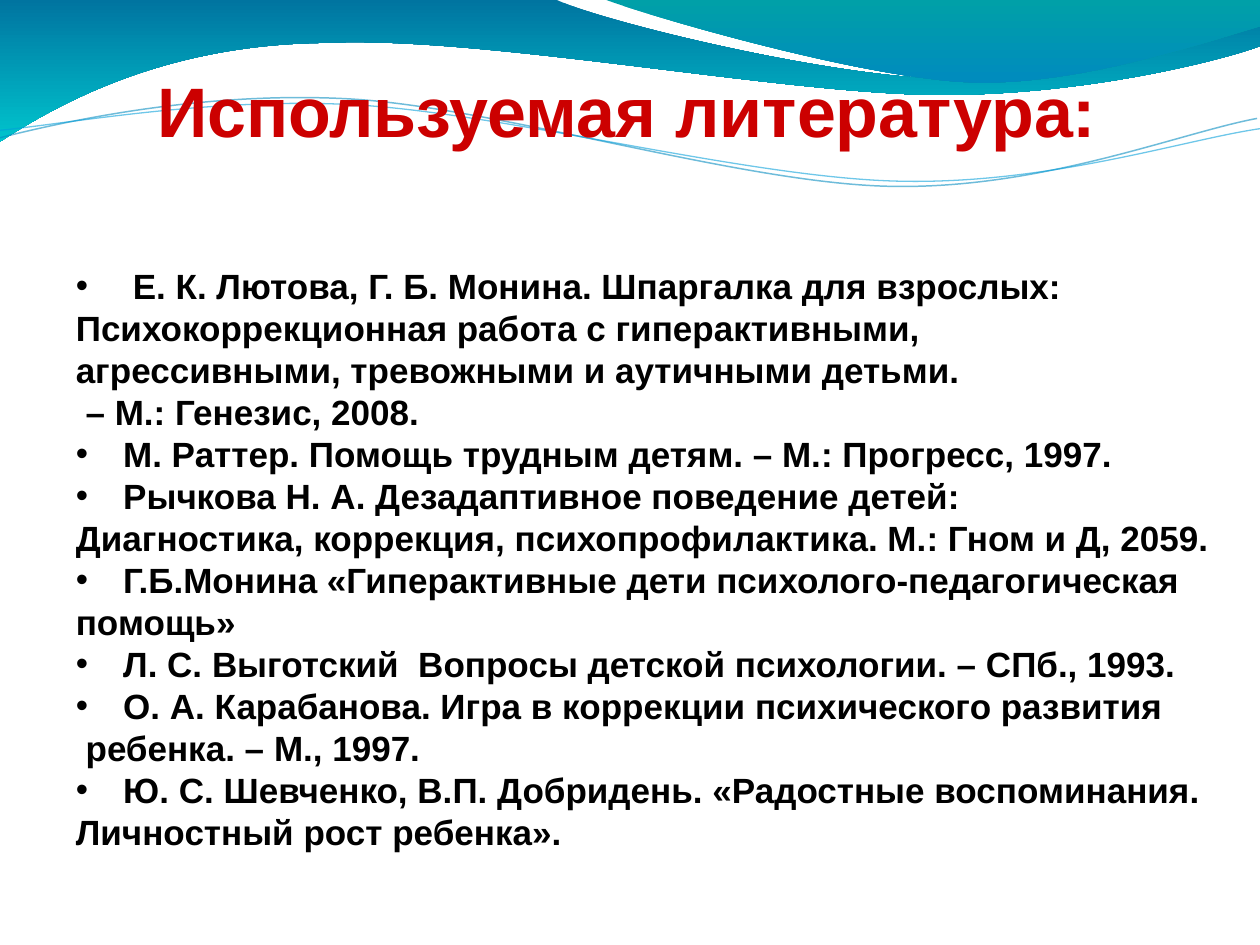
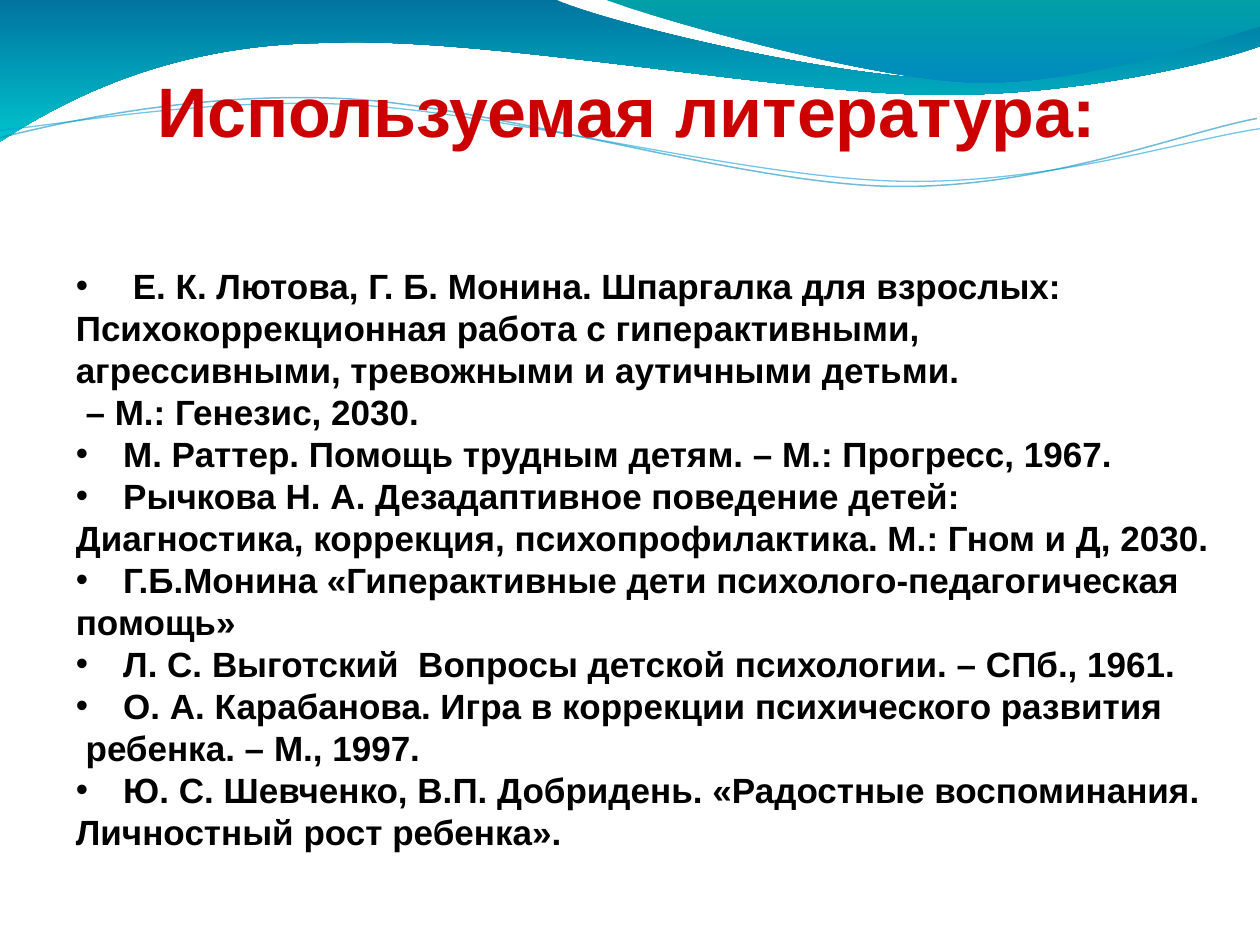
Генезис 2008: 2008 -> 2030 (375, 414)
Прогресс 1997: 1997 -> 1967 (1068, 456)
Д 2059: 2059 -> 2030 (1164, 540)
1993: 1993 -> 1961 (1131, 666)
